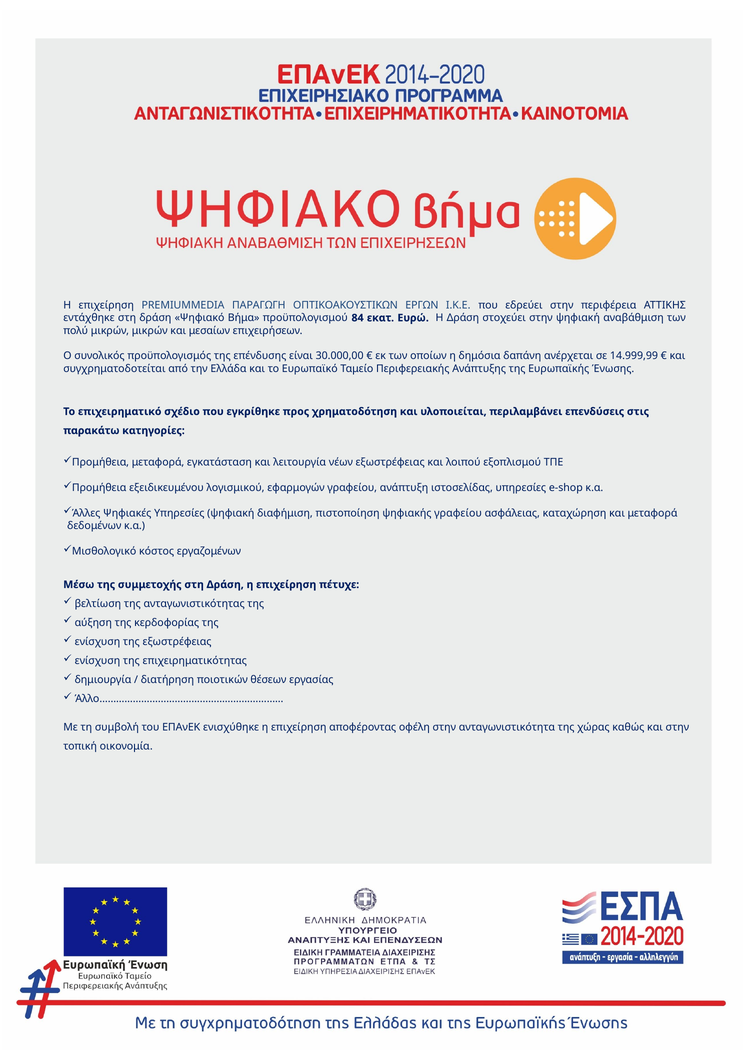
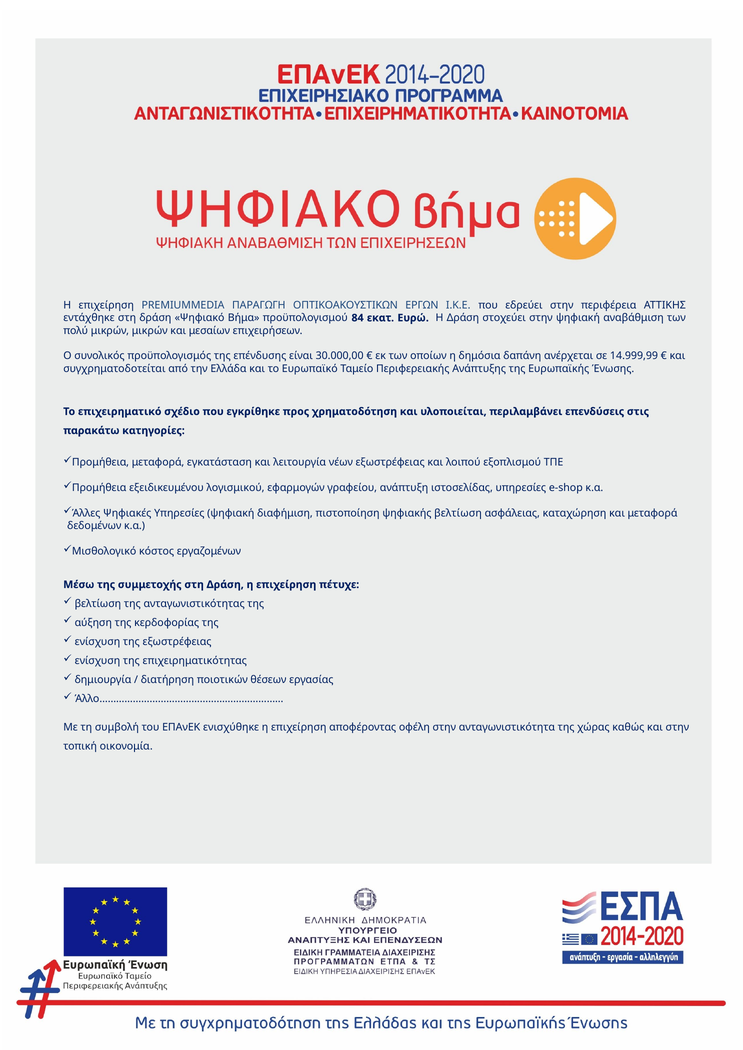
ψηφιακής γραφείου: γραφείου -> βελτίωση (458, 513)
